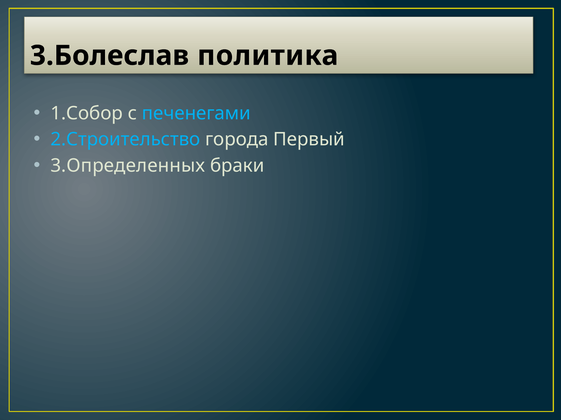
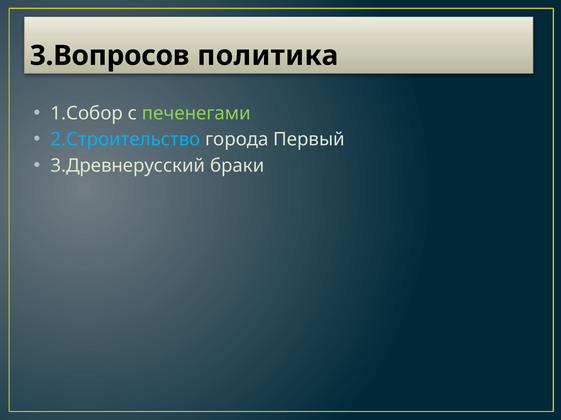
3.Болеслав: 3.Болеслав -> 3.Вопросов (110, 56)
печенегами colour: light blue -> light green (196, 114)
3.Определенных: 3.Определенных -> 3.Древнерусский (128, 166)
